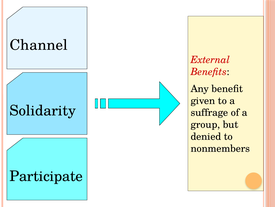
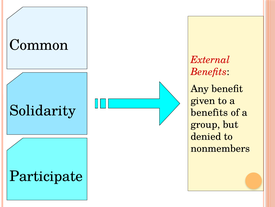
Channel: Channel -> Common (39, 45)
suffrage: suffrage -> benefits (209, 112)
